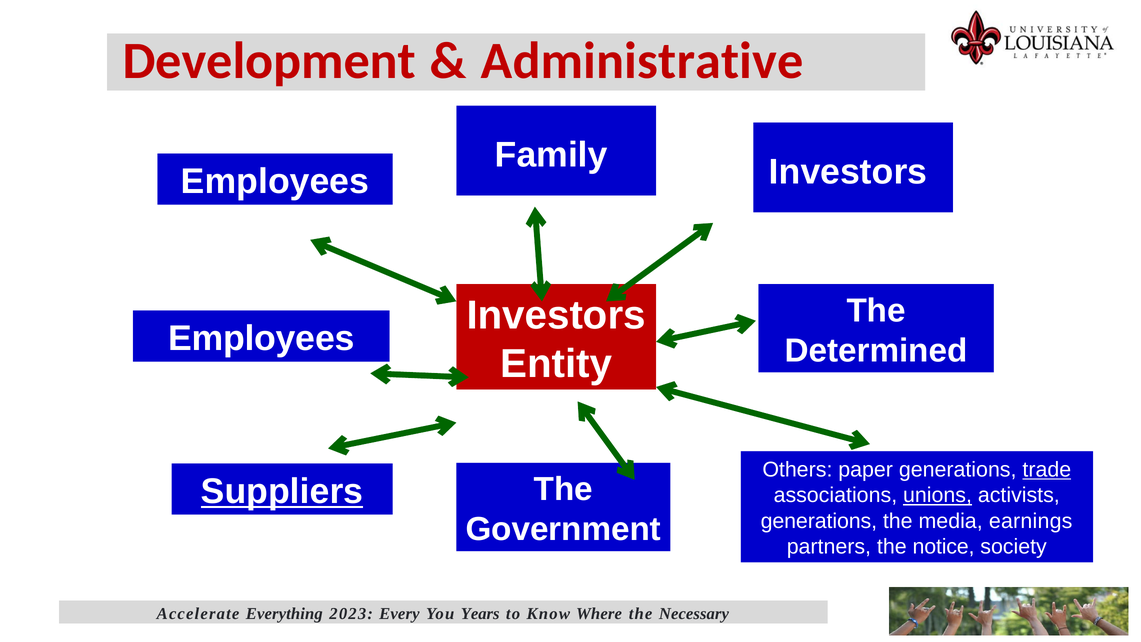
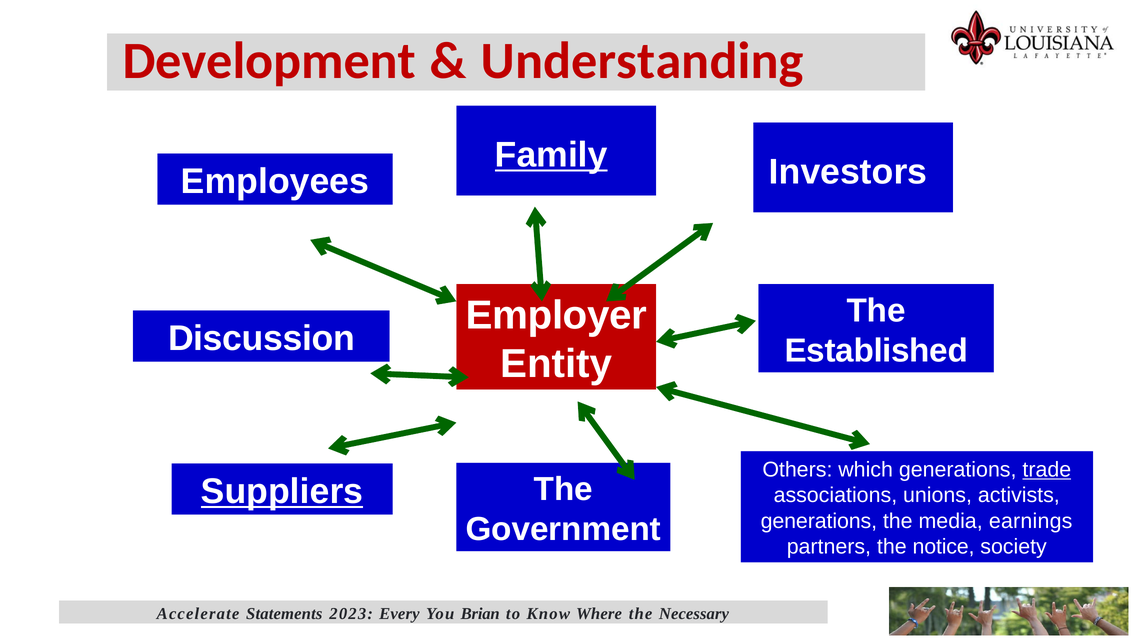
Administrative: Administrative -> Understanding (642, 61)
Family underline: none -> present (551, 155)
Investors: Investors -> Employer (556, 315)
Employees: Employees -> Discussion (261, 338)
Determined: Determined -> Established (876, 350)
paper: paper -> which (866, 470)
unions underline: present -> none (938, 495)
Everything: Everything -> Statements (284, 613)
Years: Years -> Brian (480, 613)
